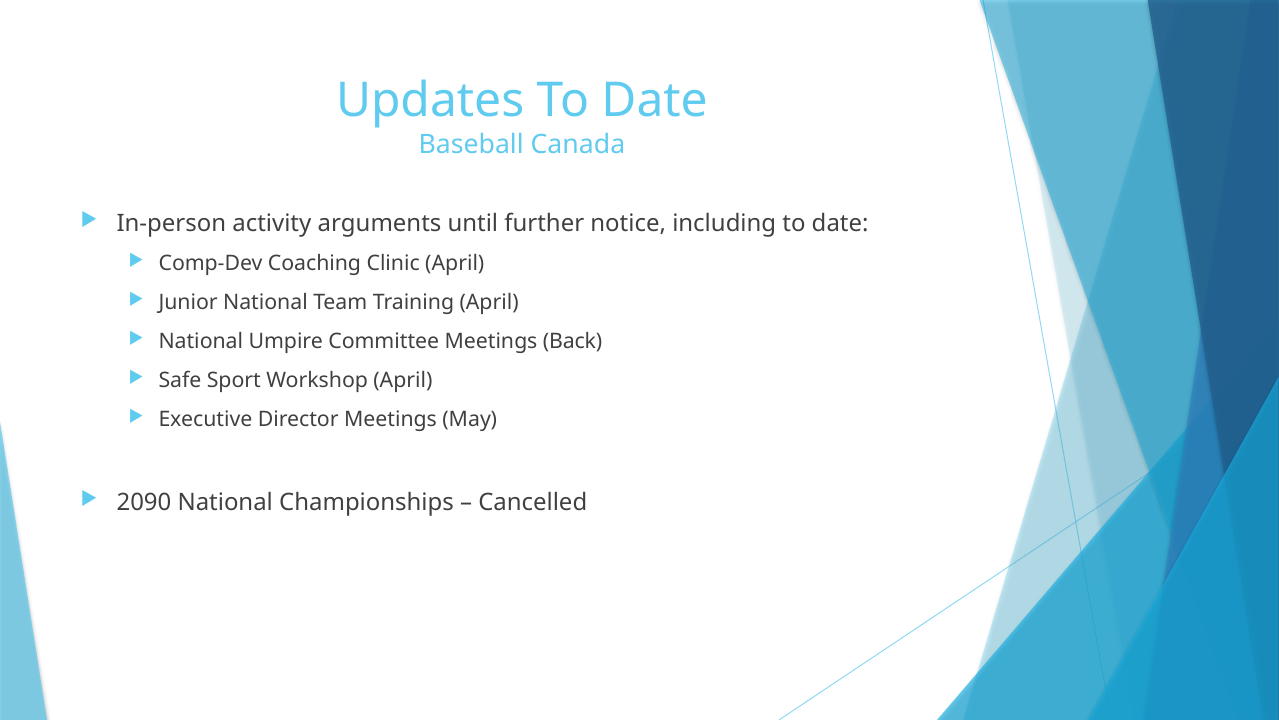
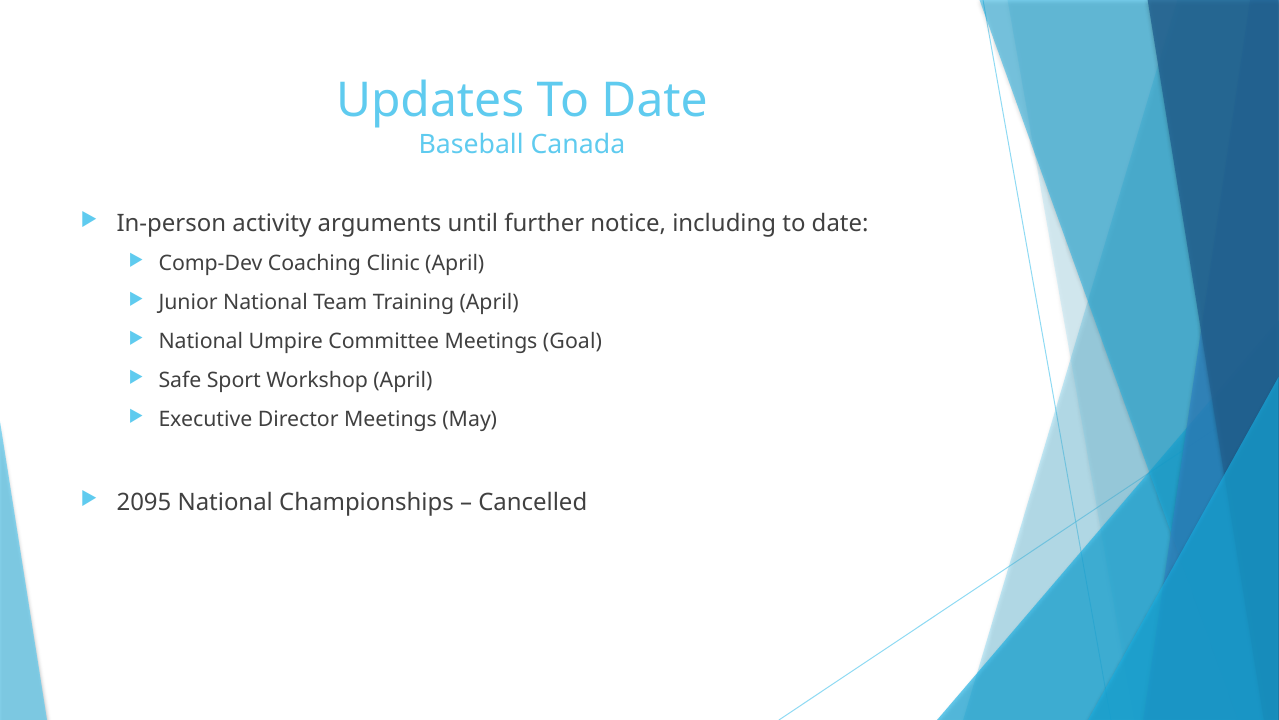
Back: Back -> Goal (572, 341)
2090: 2090 -> 2095 (144, 502)
